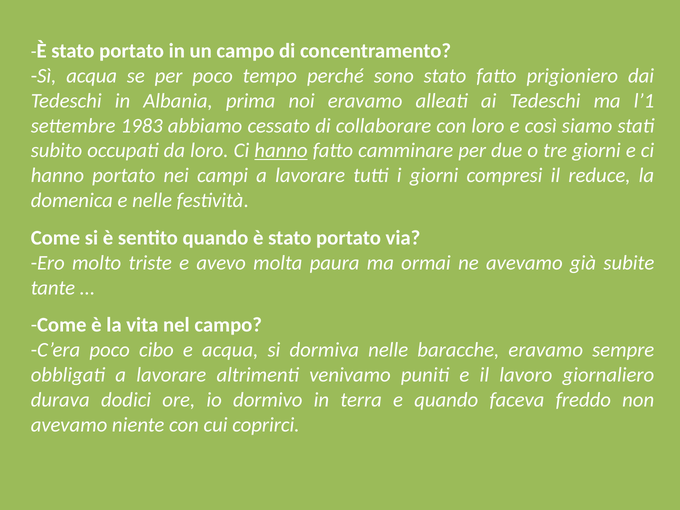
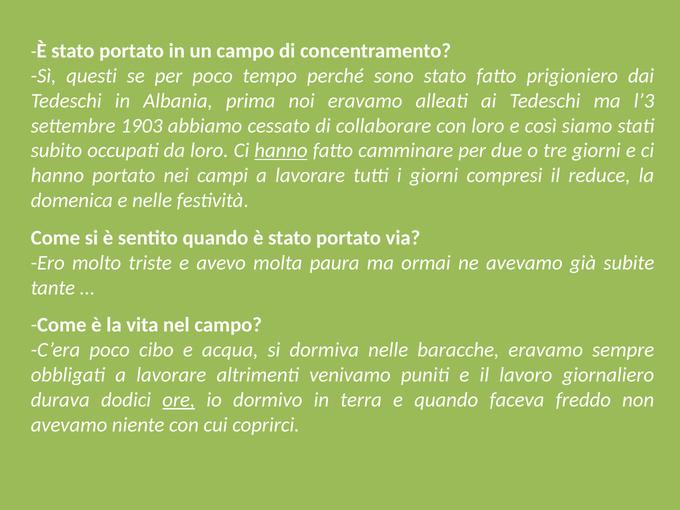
Sì acqua: acqua -> questi (92, 76)
l’1: l’1 -> l’3 (644, 101)
1983: 1983 -> 1903 (142, 126)
ore underline: none -> present (179, 400)
